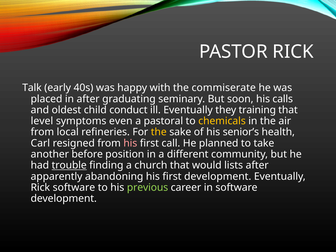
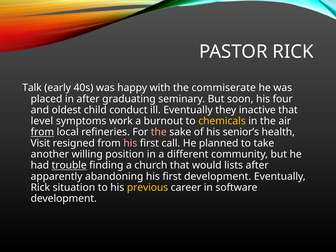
calls: calls -> four (283, 99)
training: training -> inactive (257, 110)
even: even -> work (121, 121)
pastoral: pastoral -> burnout (163, 121)
from underline: none -> present (42, 132)
the colour: yellow -> pink (159, 132)
Carl: Carl -> Visit (40, 143)
before: before -> willing (87, 154)
Rick software: software -> situation (74, 187)
previous colour: light green -> yellow (148, 187)
